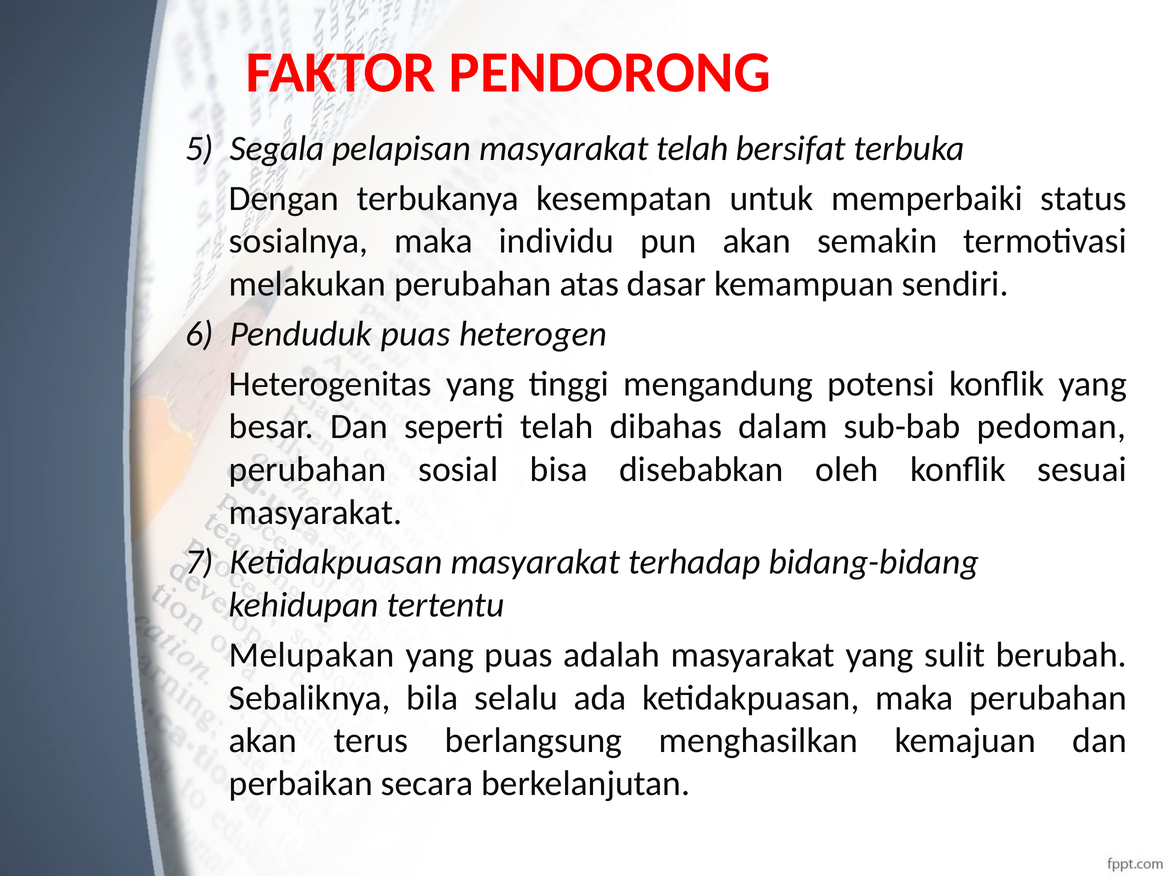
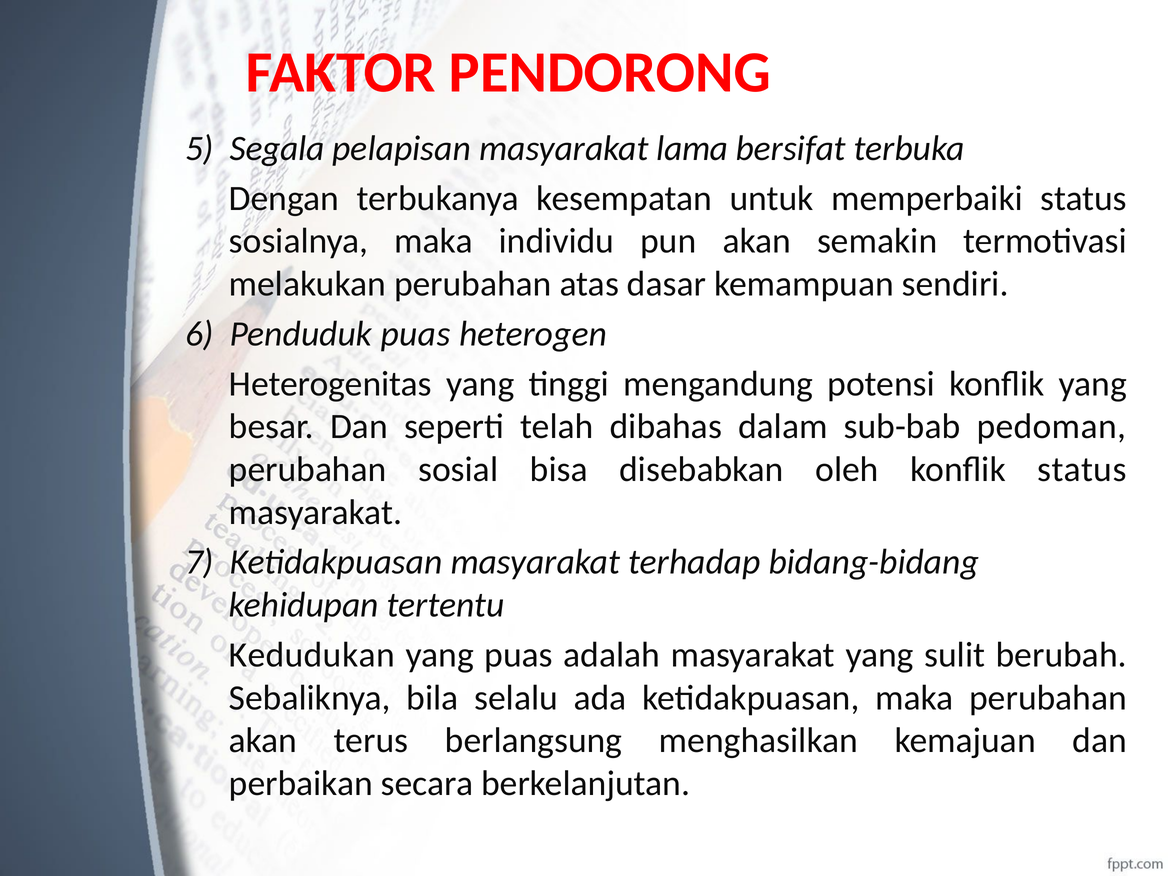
masyarakat telah: telah -> lama (692, 148)
konflik sesuai: sesuai -> status (1082, 469)
Melupakan: Melupakan -> Kedudukan (312, 655)
